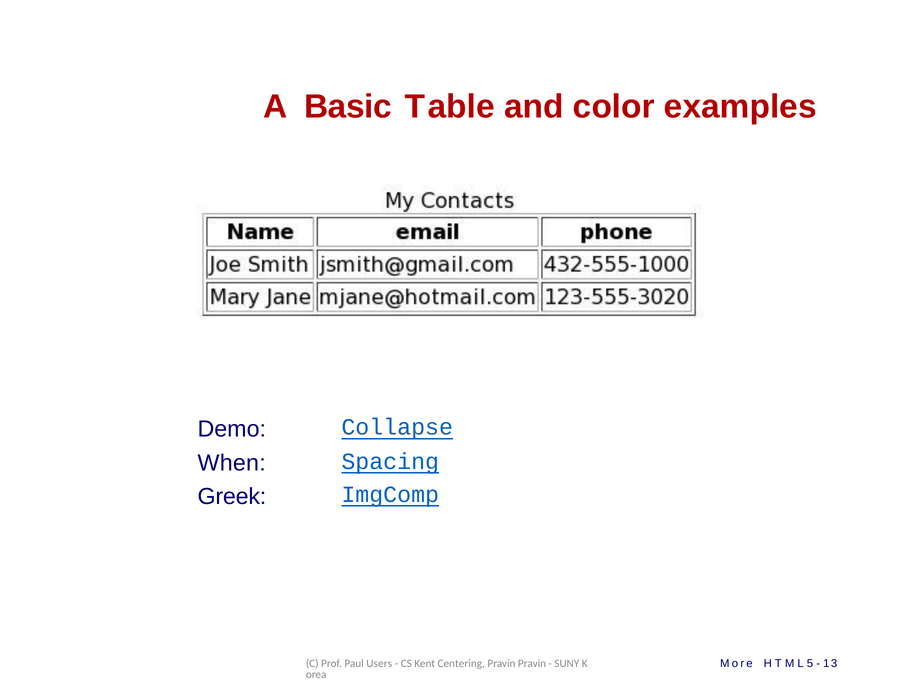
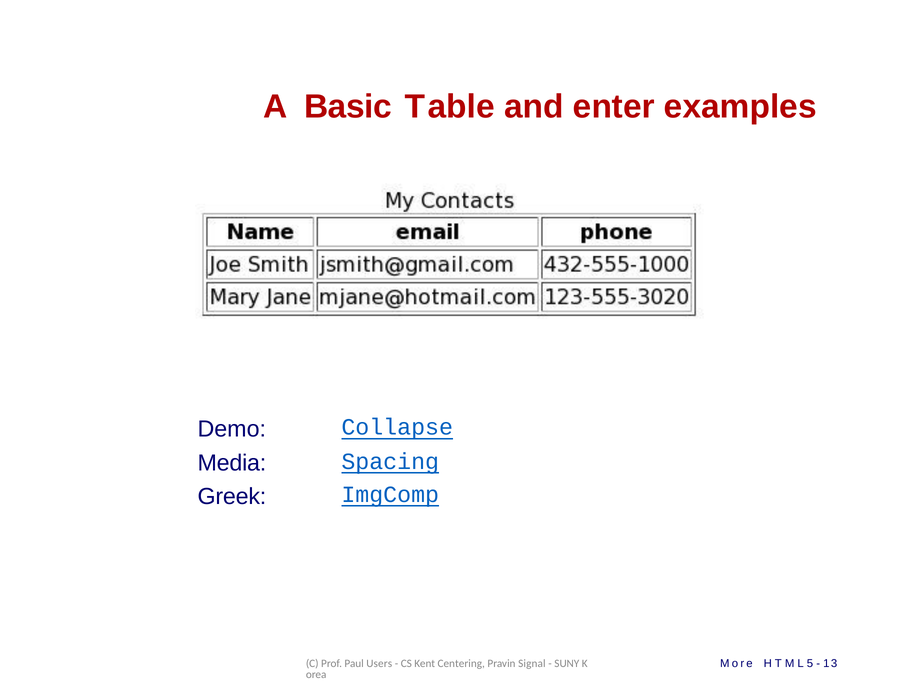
color: color -> enter (614, 106)
When: When -> Media (232, 463)
Pravin Pravin: Pravin -> Signal (532, 663)
